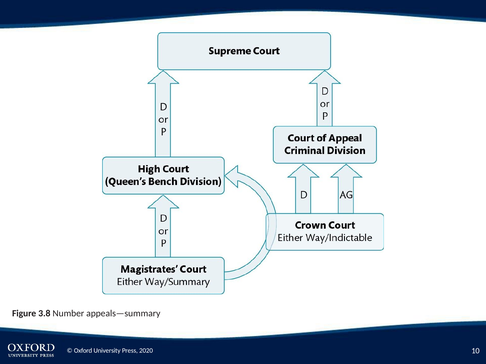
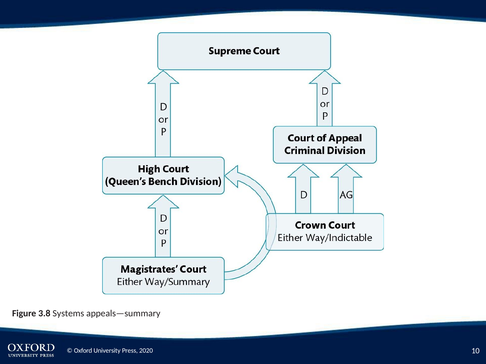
Number: Number -> Systems (68, 314)
